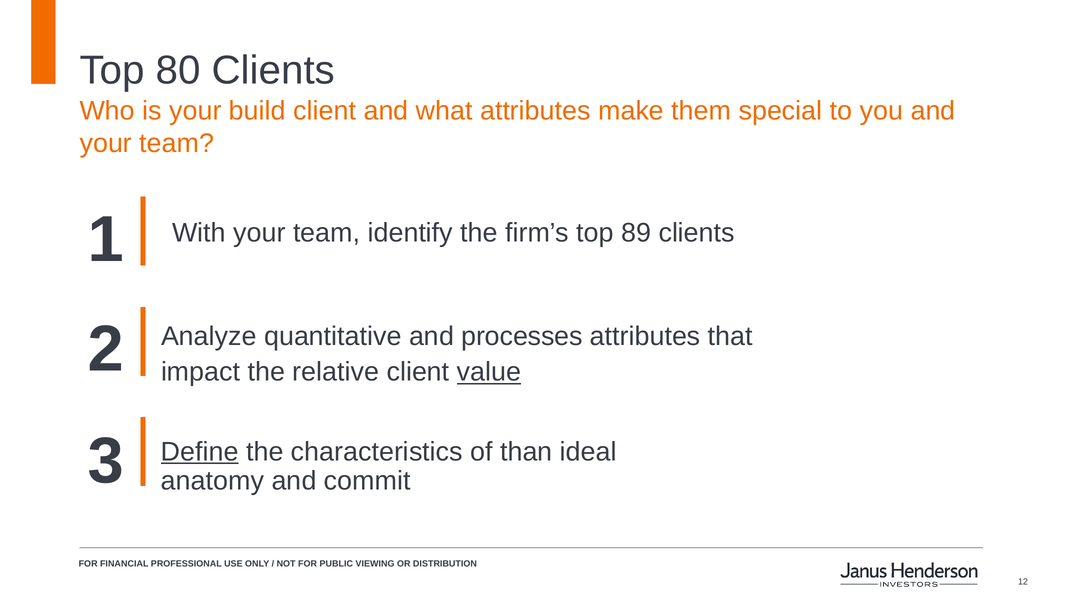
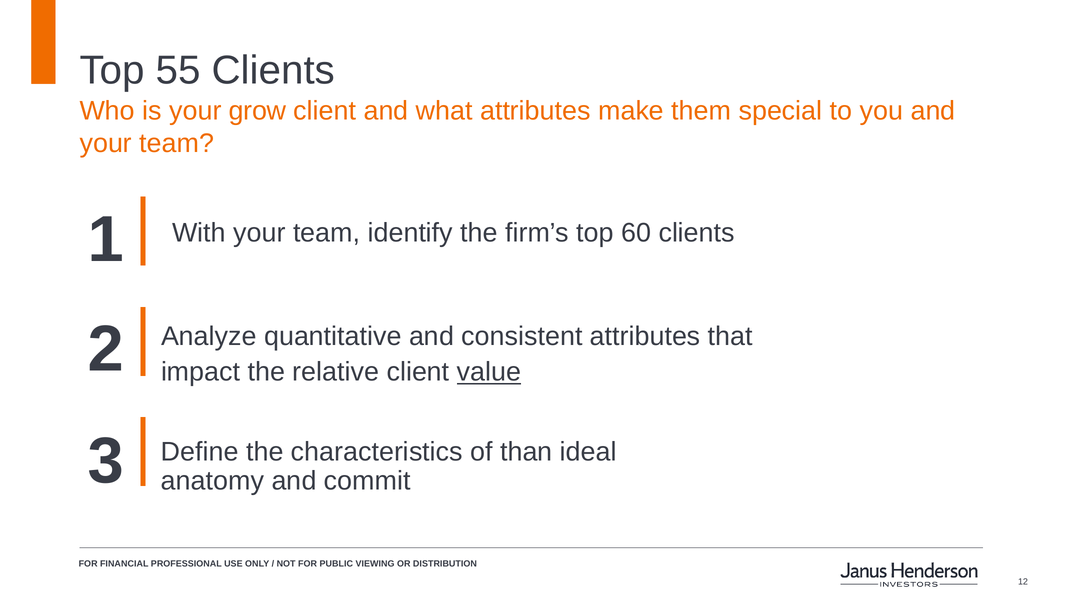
80: 80 -> 55 (178, 70)
build: build -> grow (258, 111)
89: 89 -> 60 (636, 233)
processes: processes -> consistent (522, 337)
Define underline: present -> none (200, 452)
